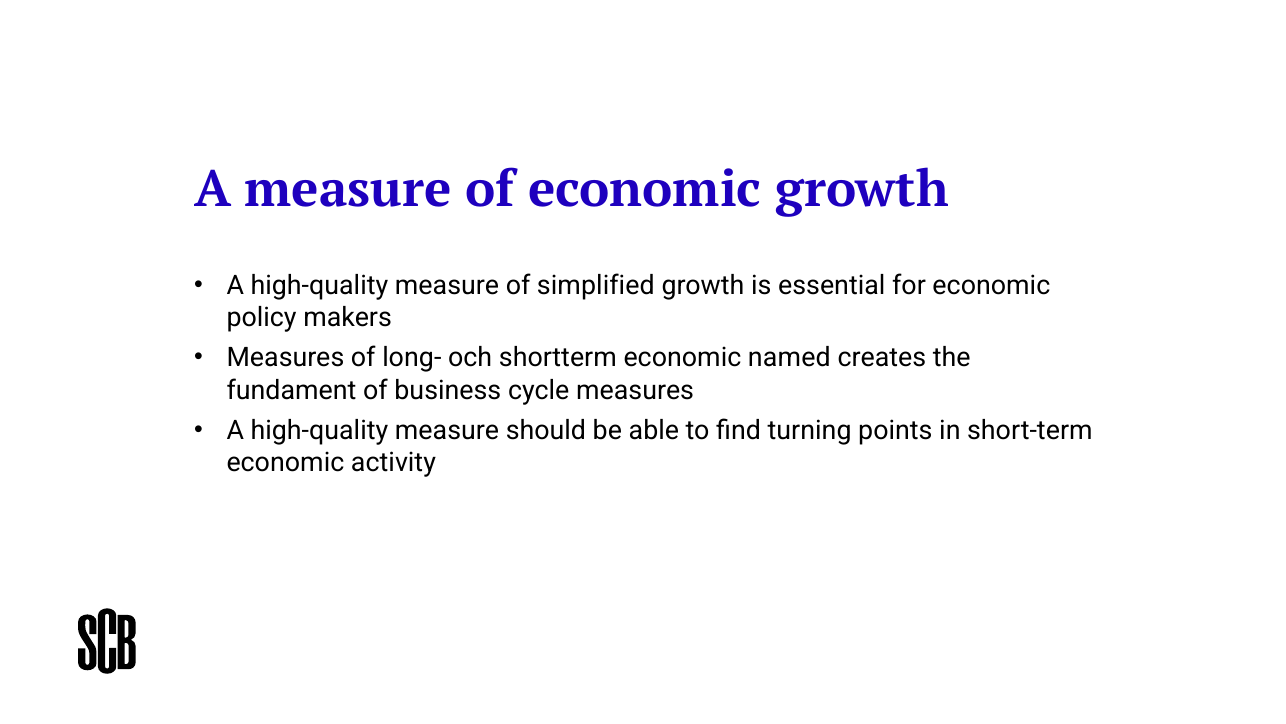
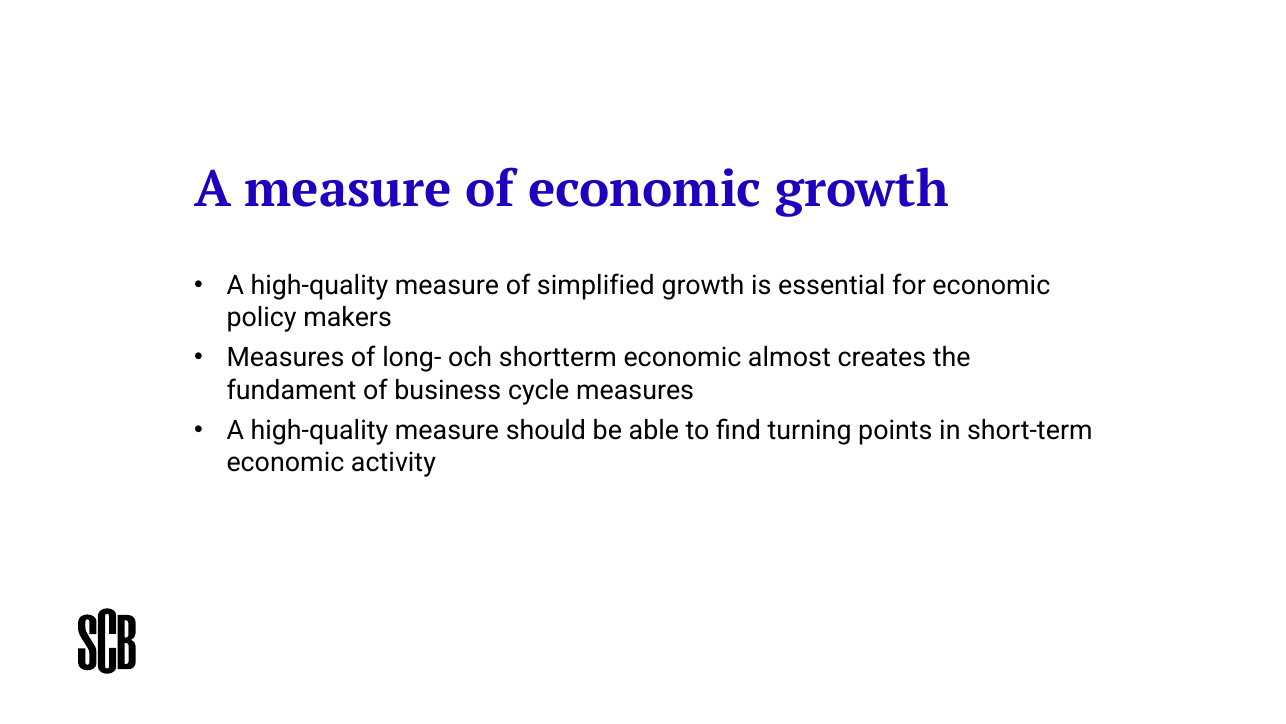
named: named -> almost (789, 358)
